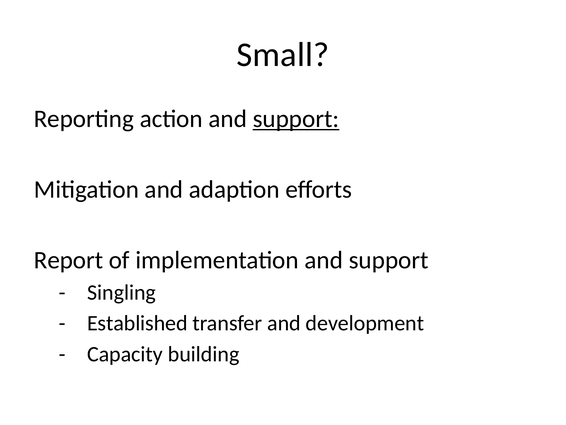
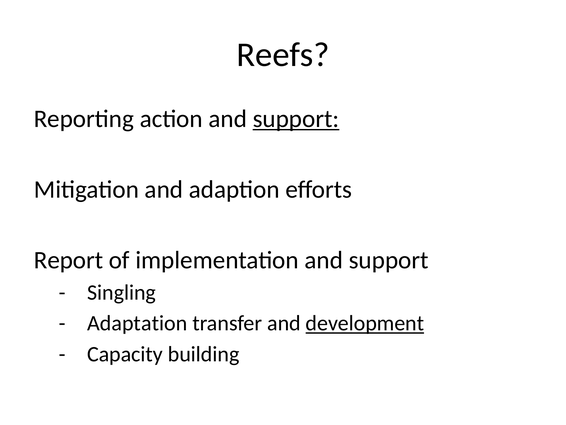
Small: Small -> Reefs (283, 55)
Established: Established -> Adaptation (137, 323)
development underline: none -> present (365, 323)
